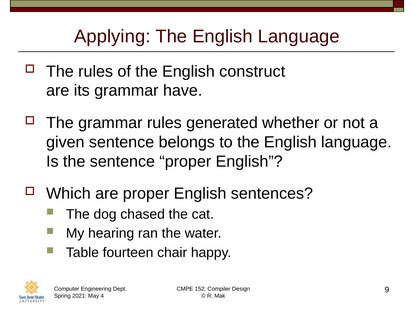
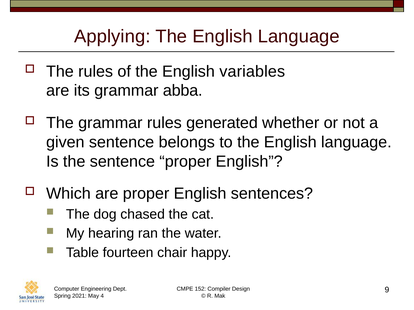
construct: construct -> variables (252, 72)
have: have -> abba (183, 91)
